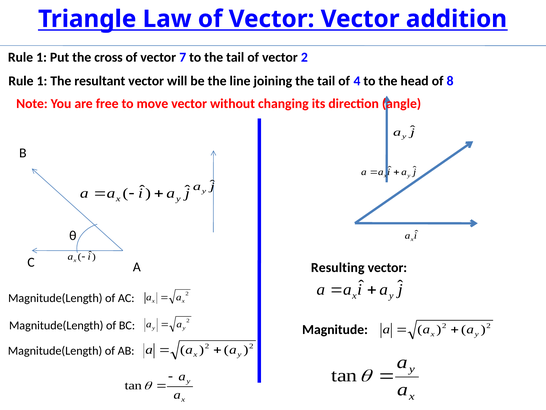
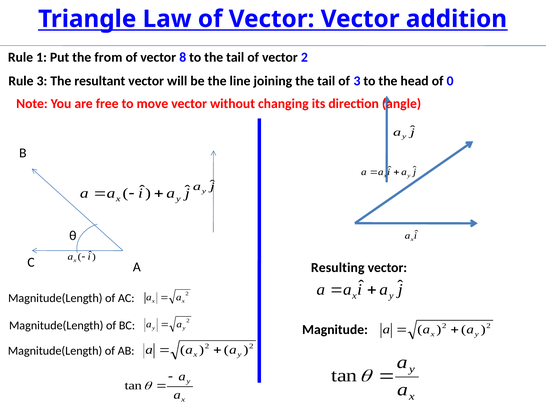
cross: cross -> from (108, 57)
7: 7 -> 8 (183, 57)
1: 1 -> 3 (42, 81)
of 4: 4 -> 3 (357, 81)
8: 8 -> 0 (450, 81)
